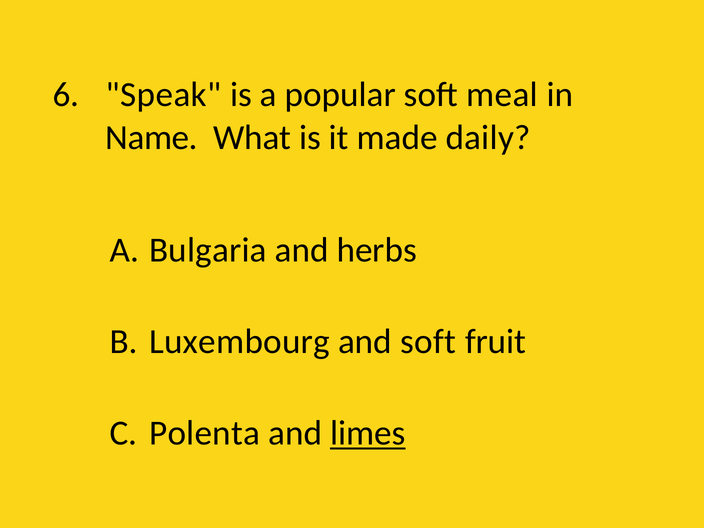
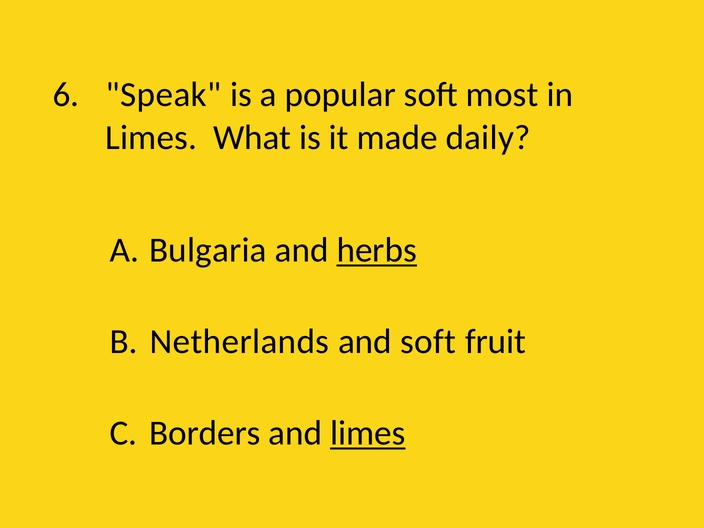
meal: meal -> most (502, 94)
Name: Name -> Limes (151, 137)
herbs underline: none -> present (377, 250)
Luxembourg: Luxembourg -> Netherlands (240, 342)
Polenta: Polenta -> Borders (205, 433)
